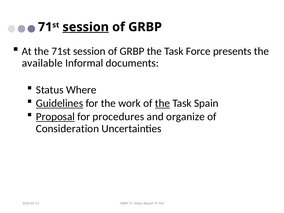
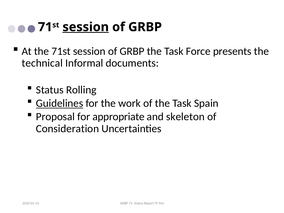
available: available -> technical (42, 63)
Where: Where -> Rolling (81, 90)
the underline: present -> none (162, 103)
Proposal underline: present -> none (55, 117)
procedures: procedures -> appropriate (119, 117)
organize: organize -> skeleton (185, 117)
